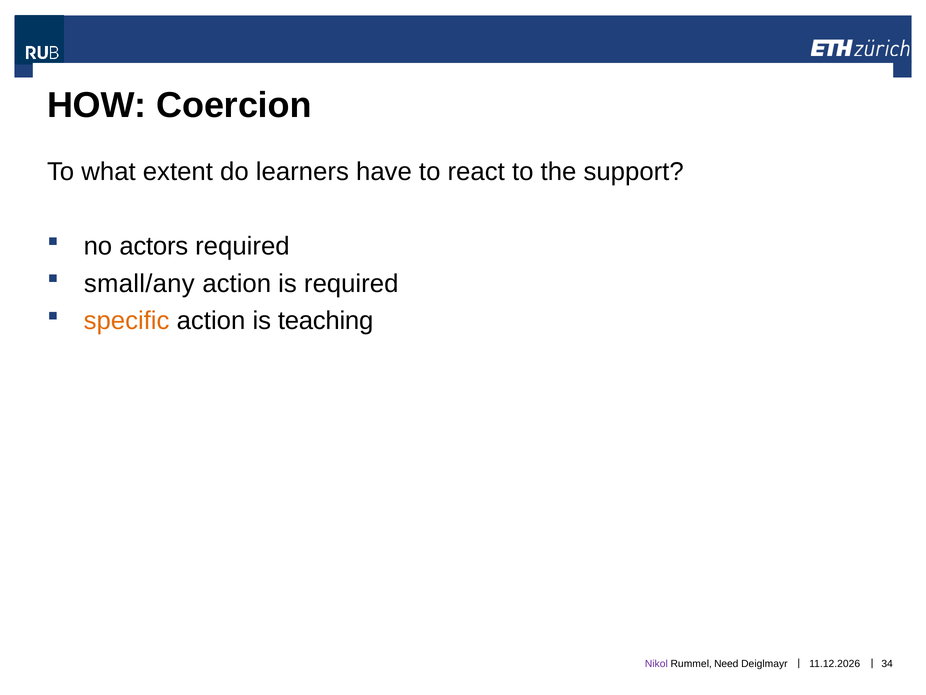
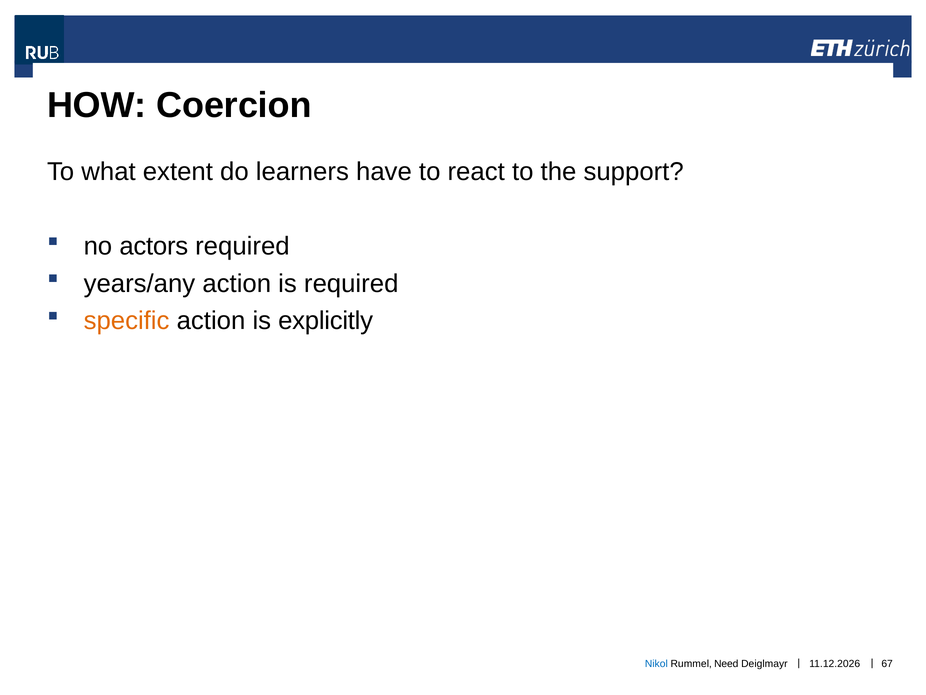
small/any: small/any -> years/any (139, 283)
teaching: teaching -> explicitly (326, 321)
Nikol colour: purple -> blue (656, 663)
34: 34 -> 67 (887, 663)
